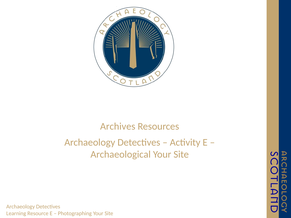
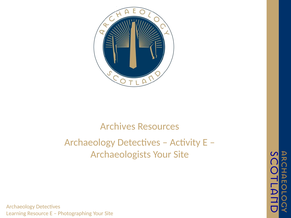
Archaeological: Archaeological -> Archaeologists (121, 155)
